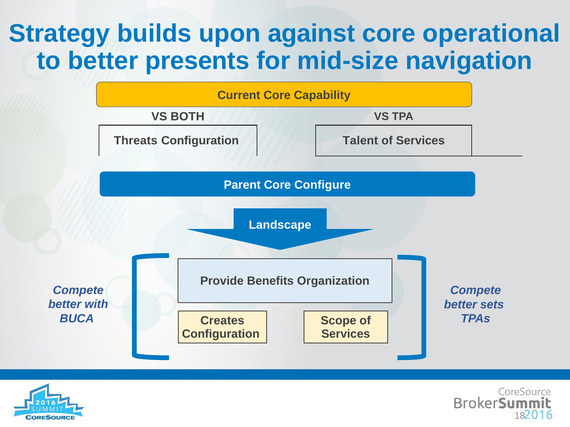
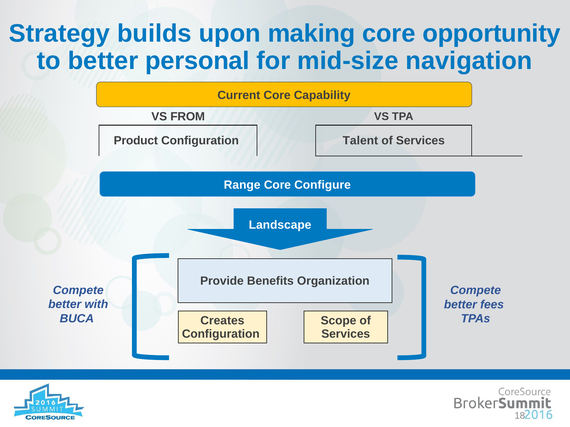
against: against -> making (311, 33)
operational: operational -> opportunity (492, 33)
presents: presents -> personal (197, 61)
BOTH: BOTH -> FROM (188, 117)
Threats: Threats -> Product (136, 141)
Parent: Parent -> Range (242, 185)
sets: sets -> fees (492, 305)
